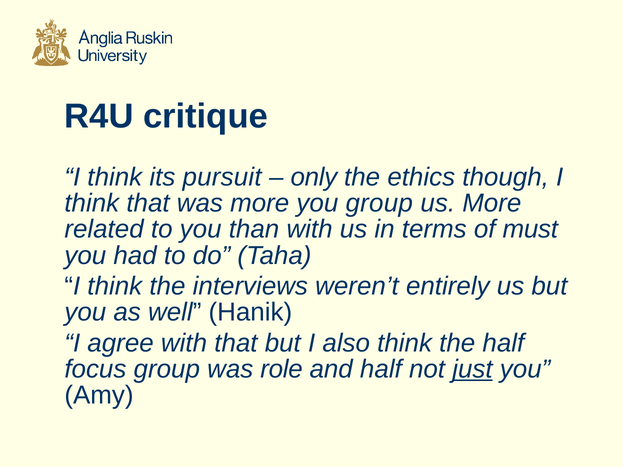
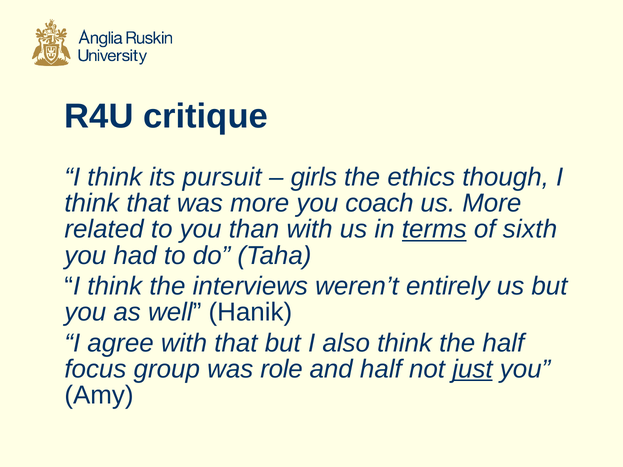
only: only -> girls (314, 177)
you group: group -> coach (379, 203)
terms underline: none -> present (434, 230)
must: must -> sixth (530, 230)
